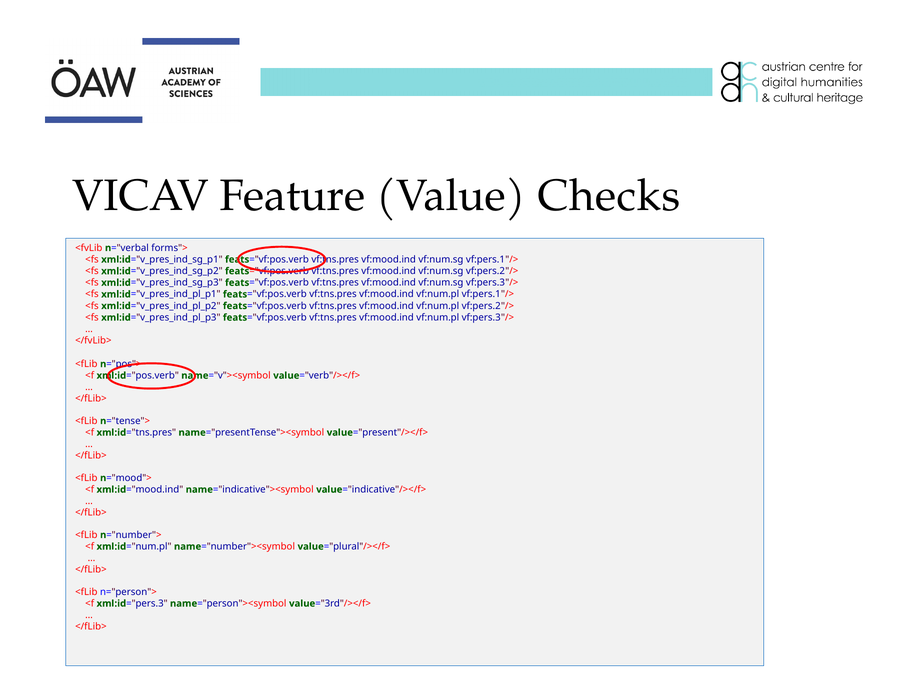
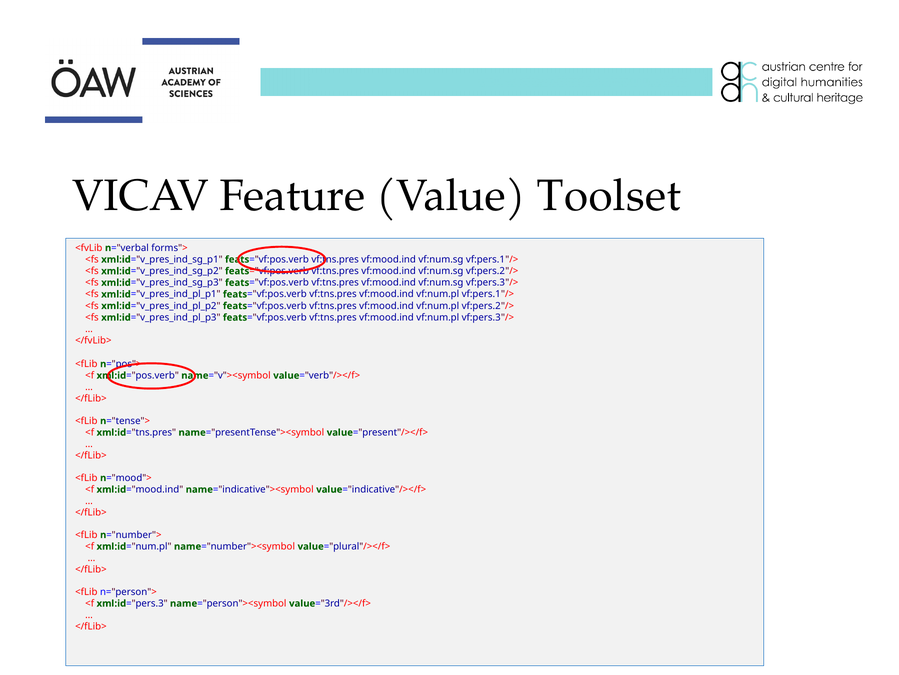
Checks: Checks -> Toolset (609, 196)
